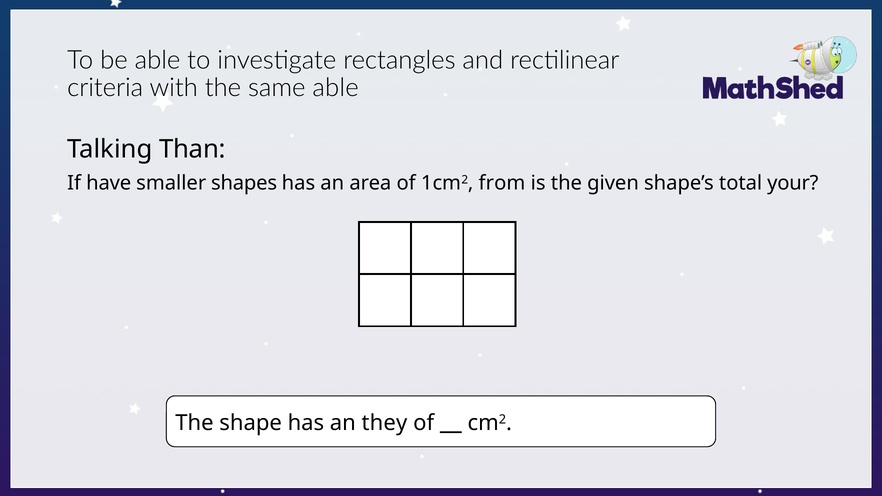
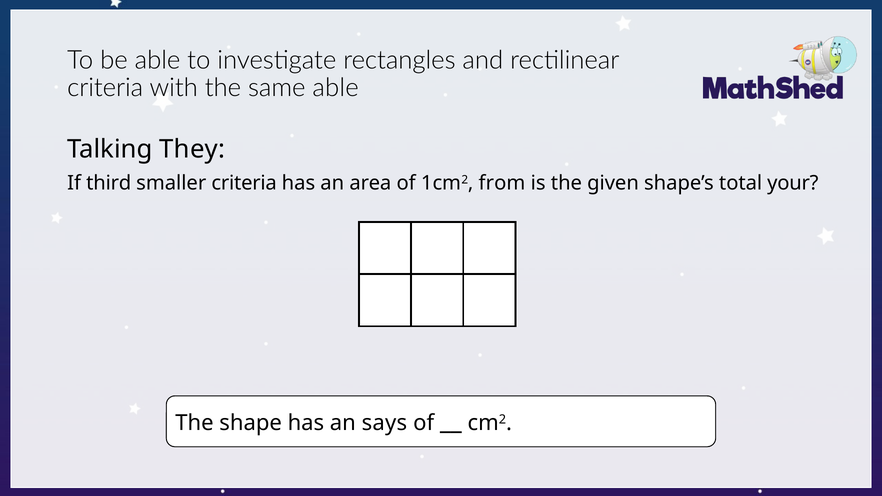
Than: Than -> They (192, 149)
have: have -> third (109, 183)
smaller shapes: shapes -> criteria (244, 183)
they: they -> says (384, 423)
